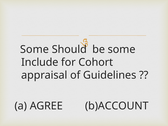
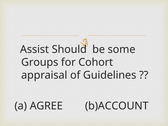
Some: Some -> Assist (35, 49)
Include: Include -> Groups (40, 62)
